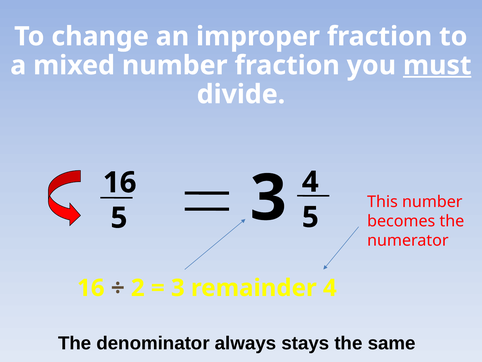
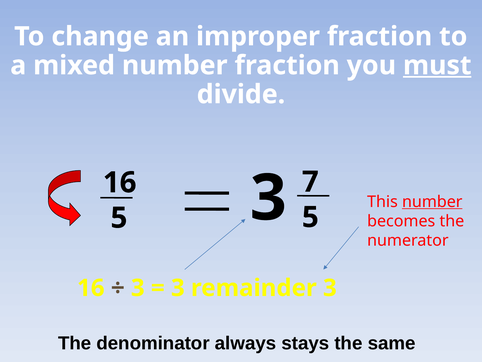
3 4: 4 -> 7 (310, 182)
number underline: none -> present (432, 201)
2: 2 -> 3 (138, 288)
remainder 4: 4 -> 3 (330, 288)
